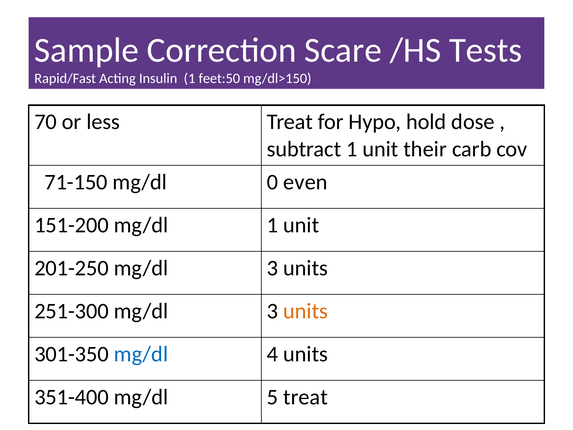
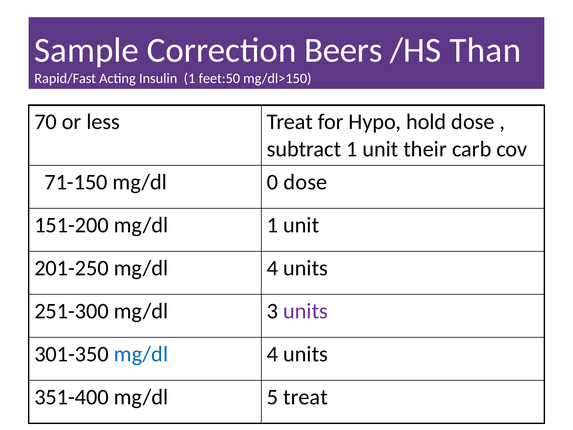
Scare: Scare -> Beers (343, 50)
Tests: Tests -> Than (485, 50)
0 even: even -> dose (305, 182)
201-250 mg/dl 3: 3 -> 4 (273, 268)
units colour: orange -> purple (306, 311)
